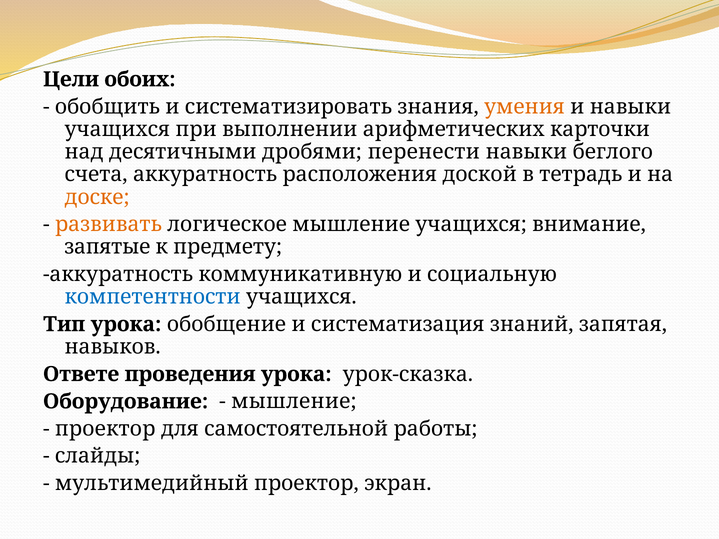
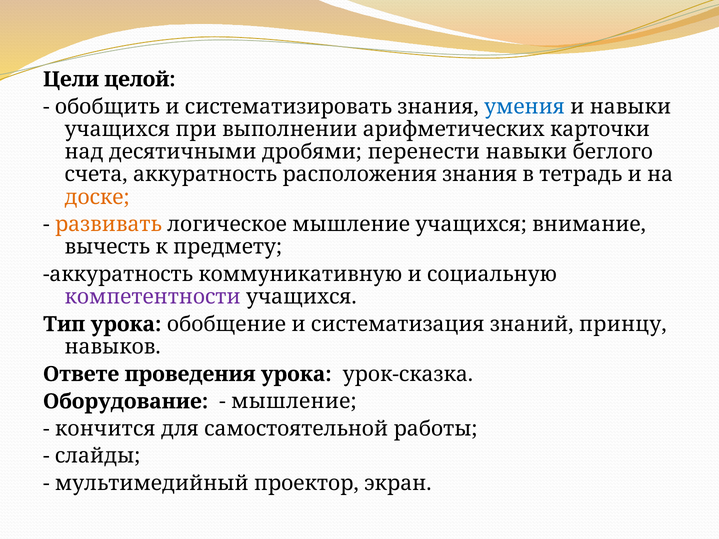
обоих: обоих -> целой (140, 79)
умения colour: orange -> blue (524, 107)
расположения доской: доской -> знания (480, 175)
запятые: запятые -> вычесть (107, 247)
компетентности colour: blue -> purple (153, 297)
запятая: запятая -> принцу (623, 324)
проектор: проектор -> кончится (105, 429)
